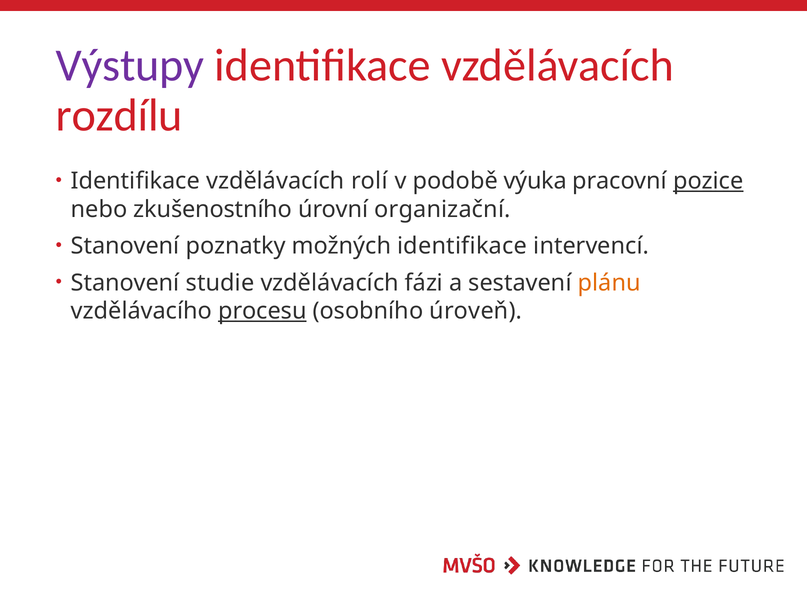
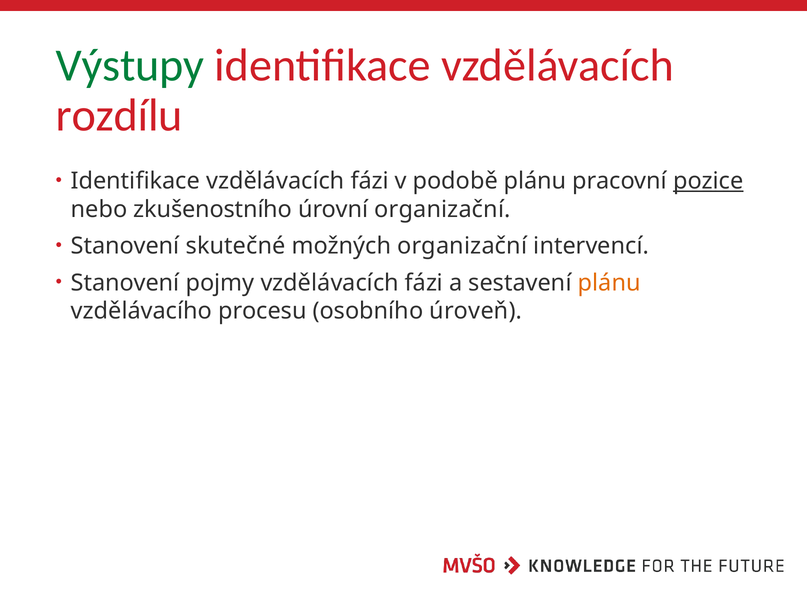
Výstupy colour: purple -> green (130, 65)
Identifikace vzdělávacích rolí: rolí -> fázi (370, 181)
podobě výuka: výuka -> plánu (535, 181)
poznatky: poznatky -> skutečné (236, 246)
možných identifikace: identifikace -> organizační (462, 246)
studie: studie -> pojmy (220, 282)
procesu underline: present -> none (262, 311)
